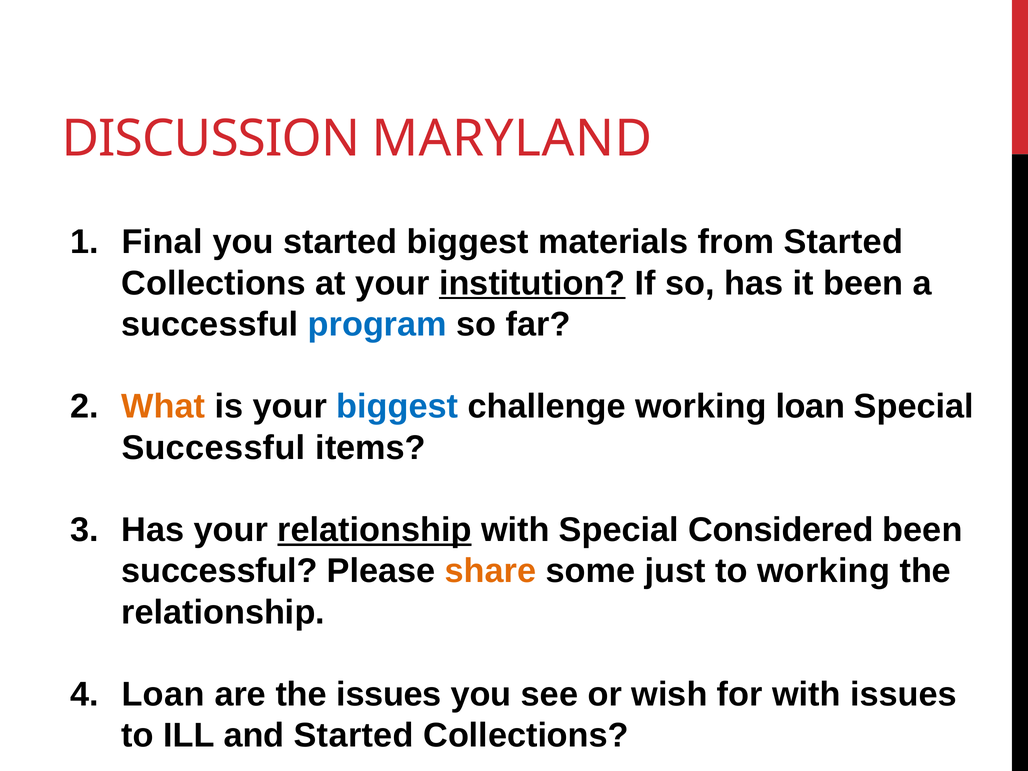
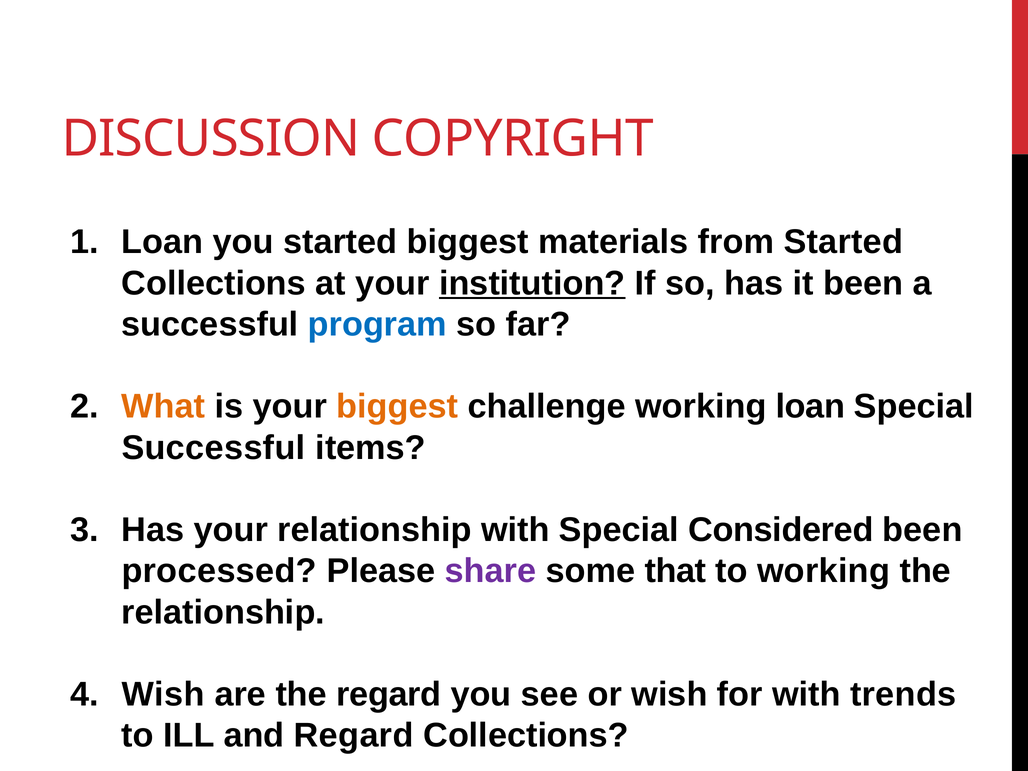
MARYLAND: MARYLAND -> COPYRIGHT (513, 139)
Final: Final -> Loan (162, 242)
biggest colour: blue -> orange (397, 407)
relationship underline: present -> none (374, 530)
successful: successful -> processed (219, 571)
share colour: orange -> purple (491, 571)
just: just -> that (675, 571)
Loan: Loan -> Wish (163, 694)
the issues: issues -> regard (389, 694)
with issues: issues -> trends (903, 694)
and Started: Started -> Regard (354, 736)
